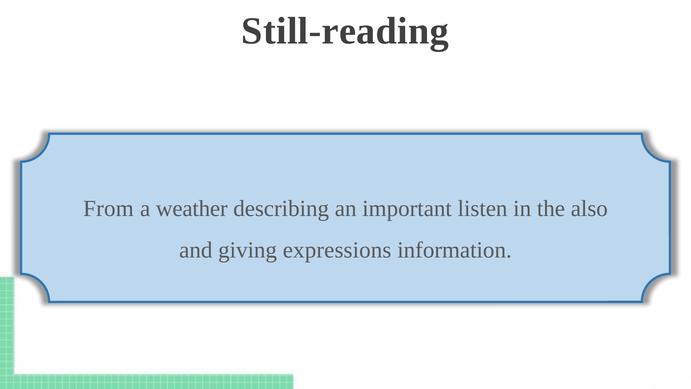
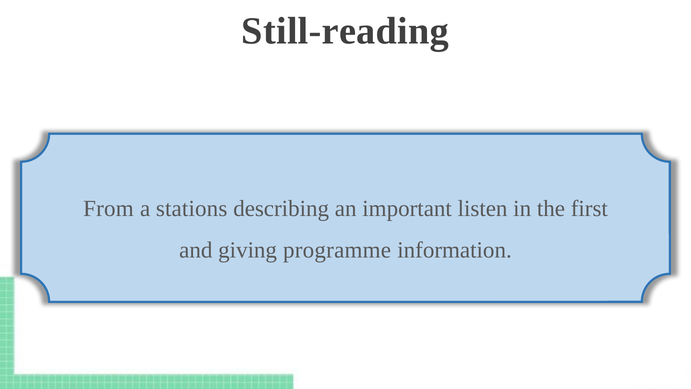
weather: weather -> stations (192, 209)
also: also -> first (589, 209)
expressions: expressions -> programme (337, 250)
